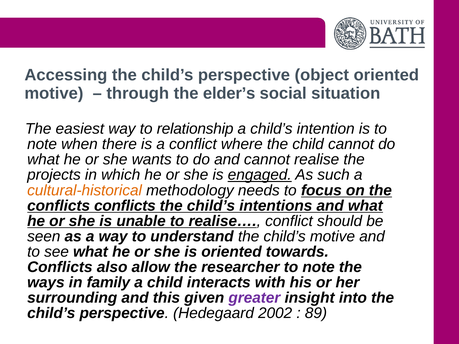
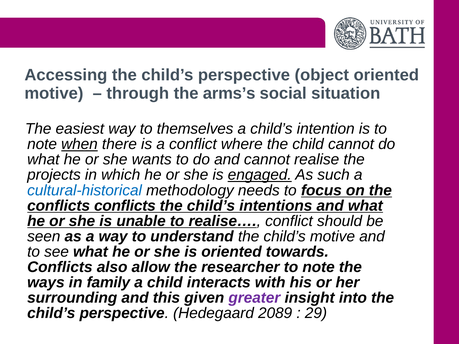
elder’s: elder’s -> arms’s (229, 94)
relationship: relationship -> themselves (195, 129)
when underline: none -> present (79, 144)
cultural-historical colour: orange -> blue (85, 190)
2002: 2002 -> 2089 (275, 313)
89: 89 -> 29 (316, 313)
